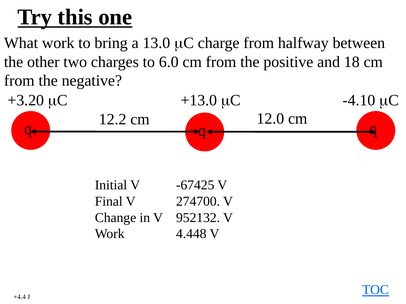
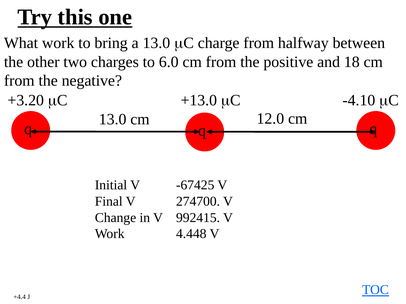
12.2: 12.2 -> 13.0 (113, 119)
952132: 952132 -> 992415 (198, 218)
